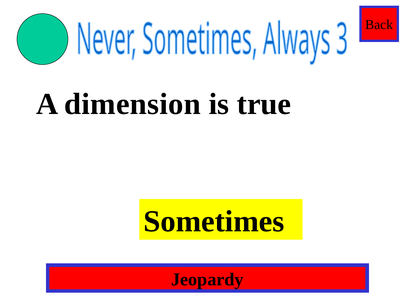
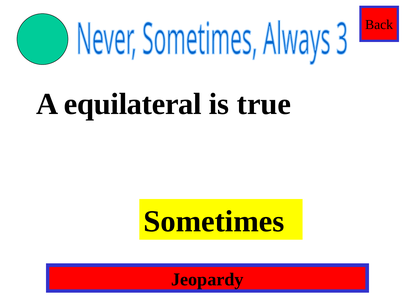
dimension: dimension -> equilateral (133, 104)
